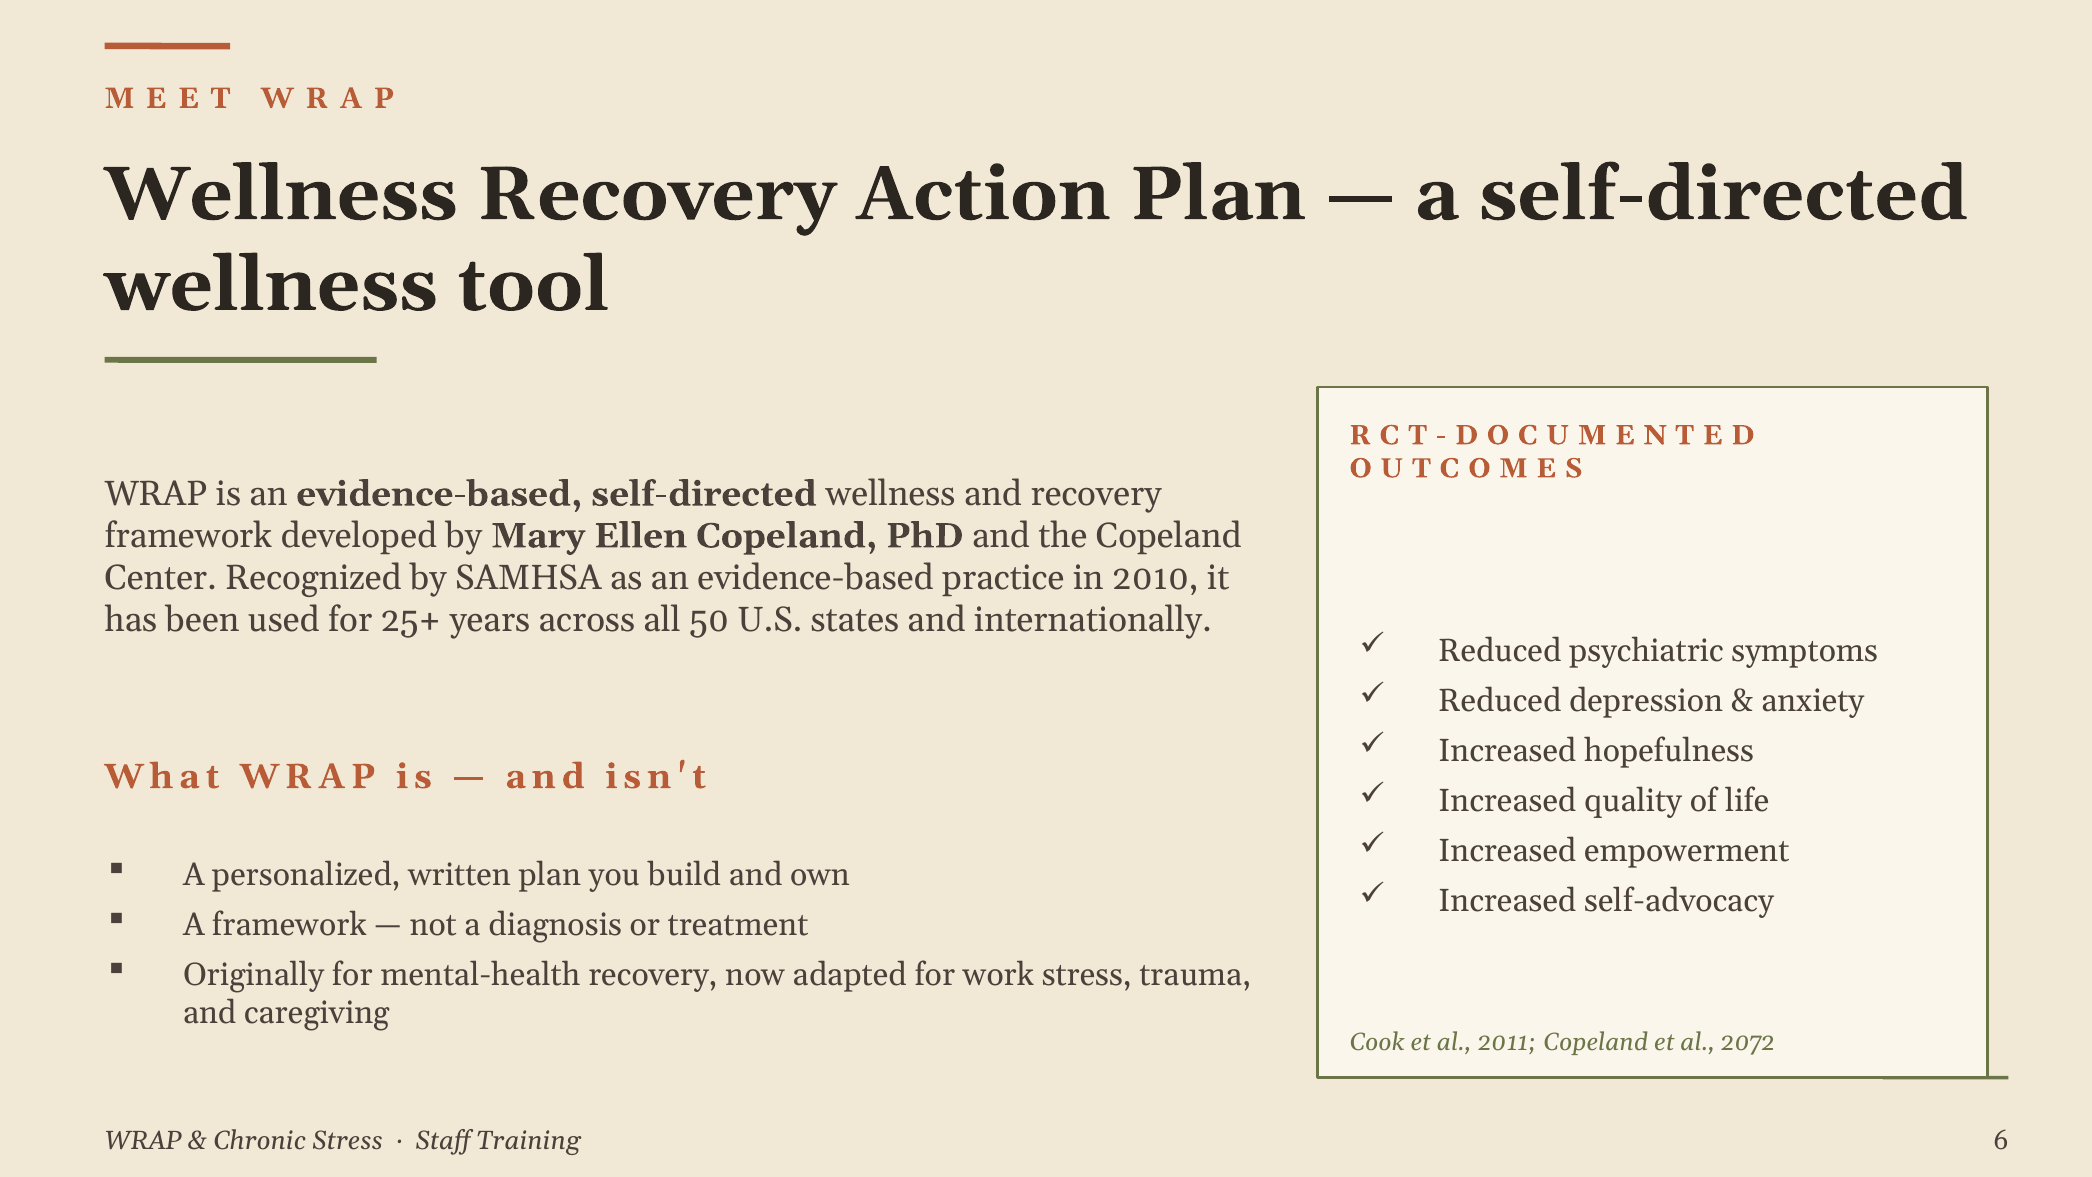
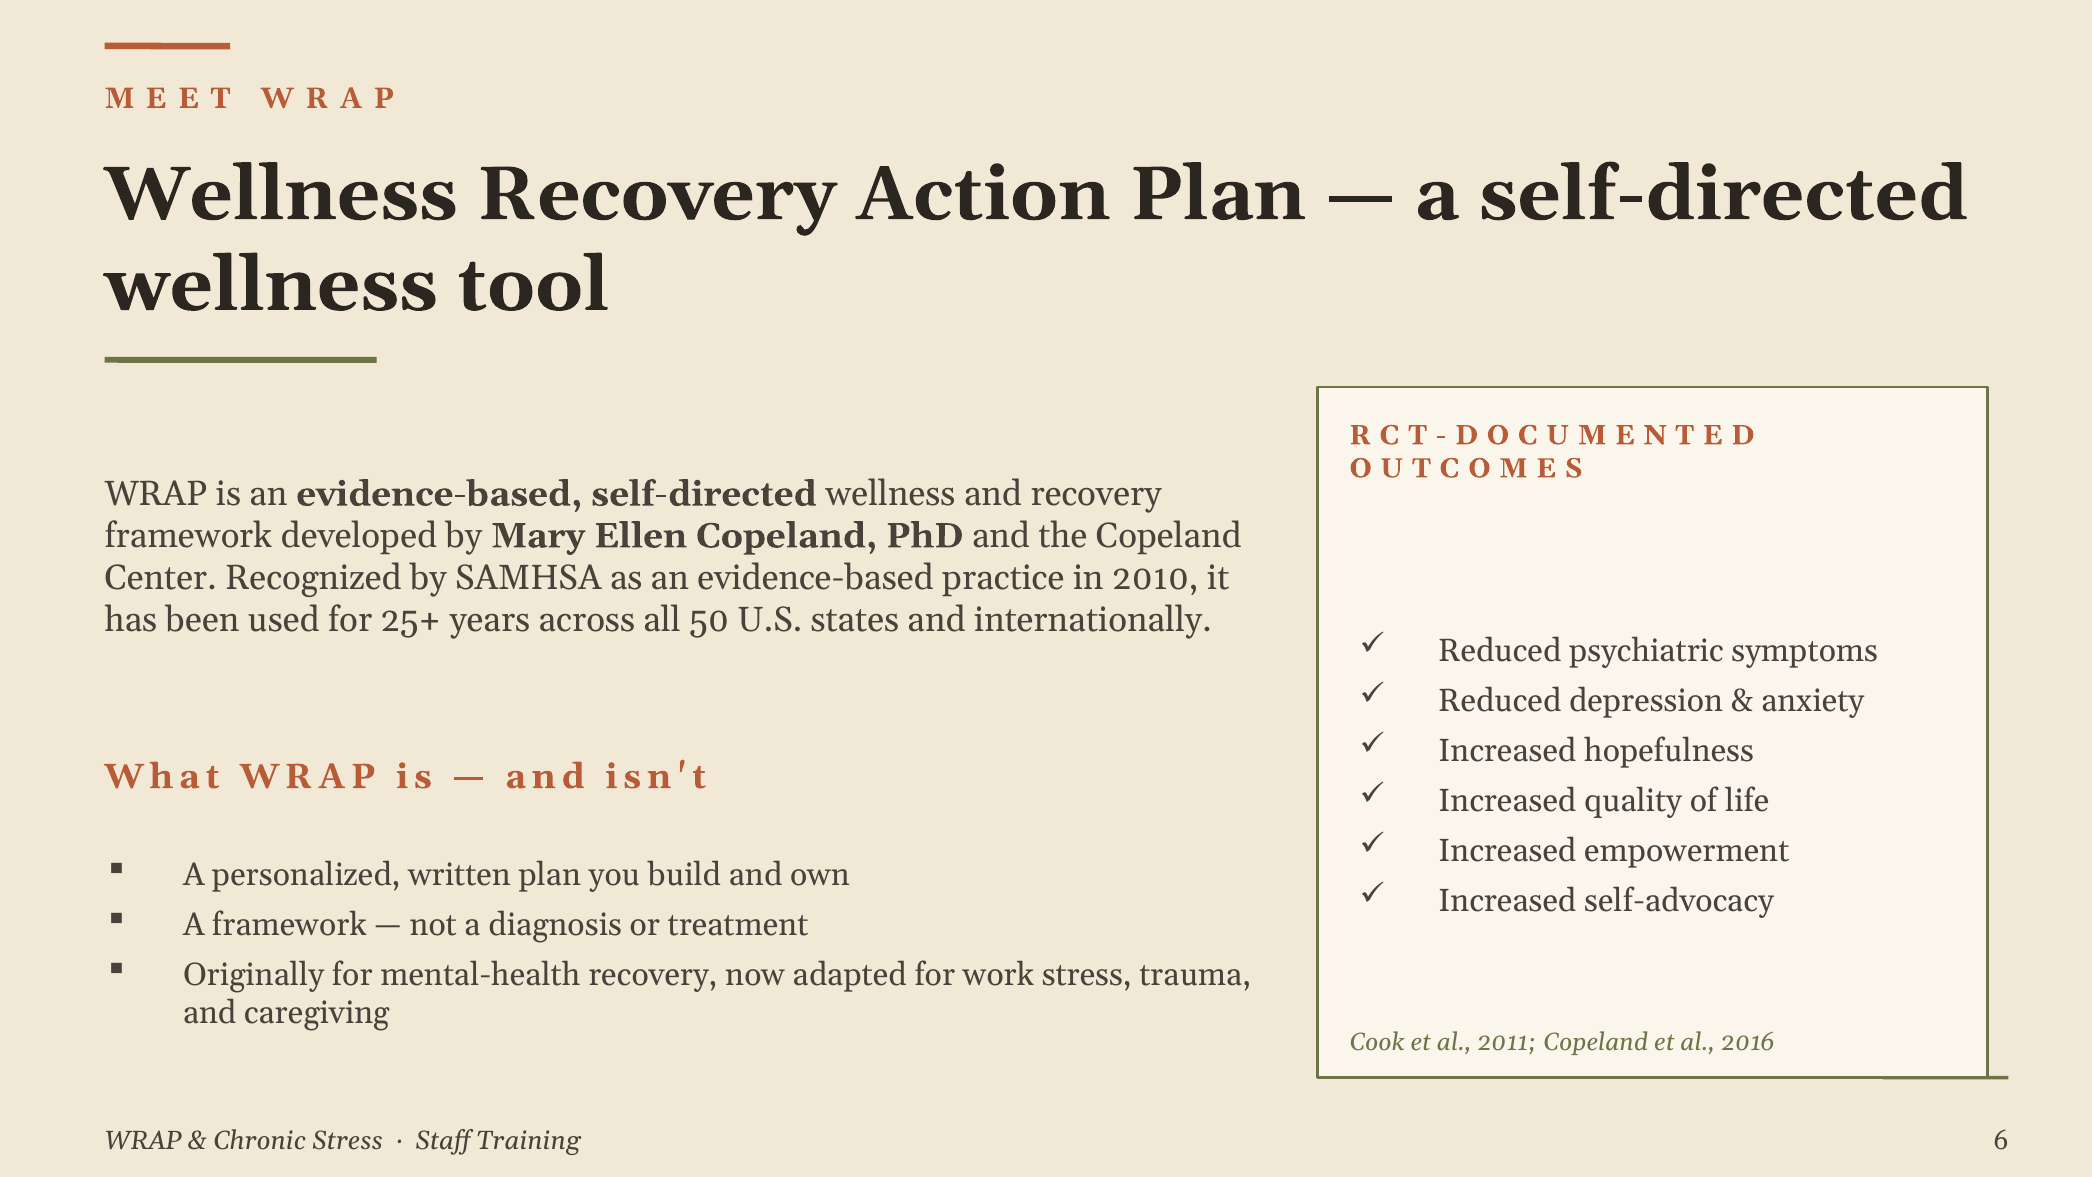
2072: 2072 -> 2016 (1748, 1042)
